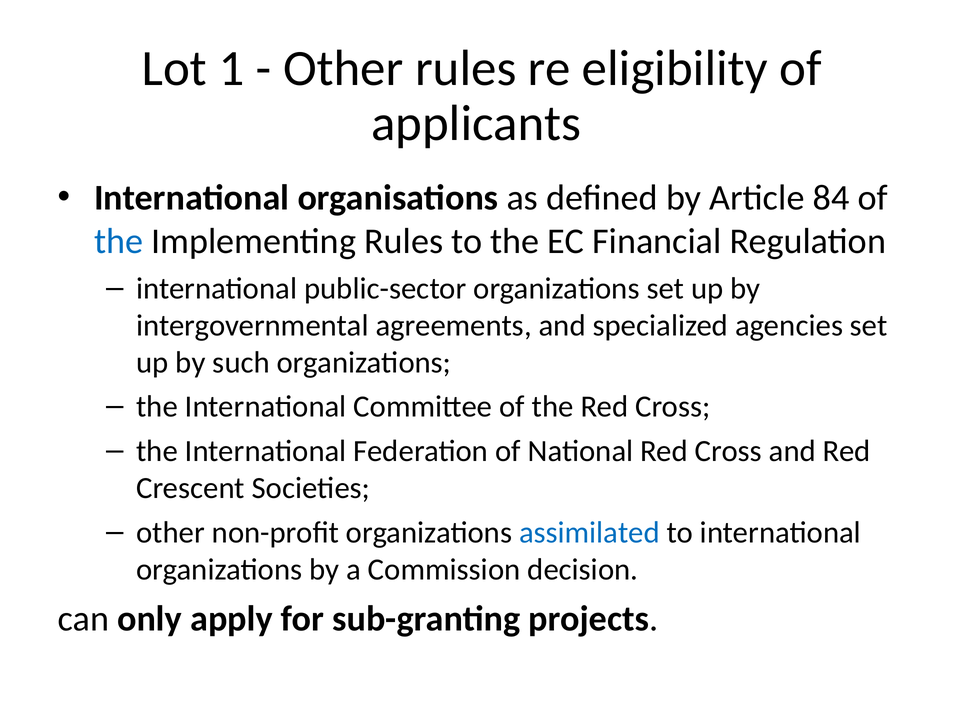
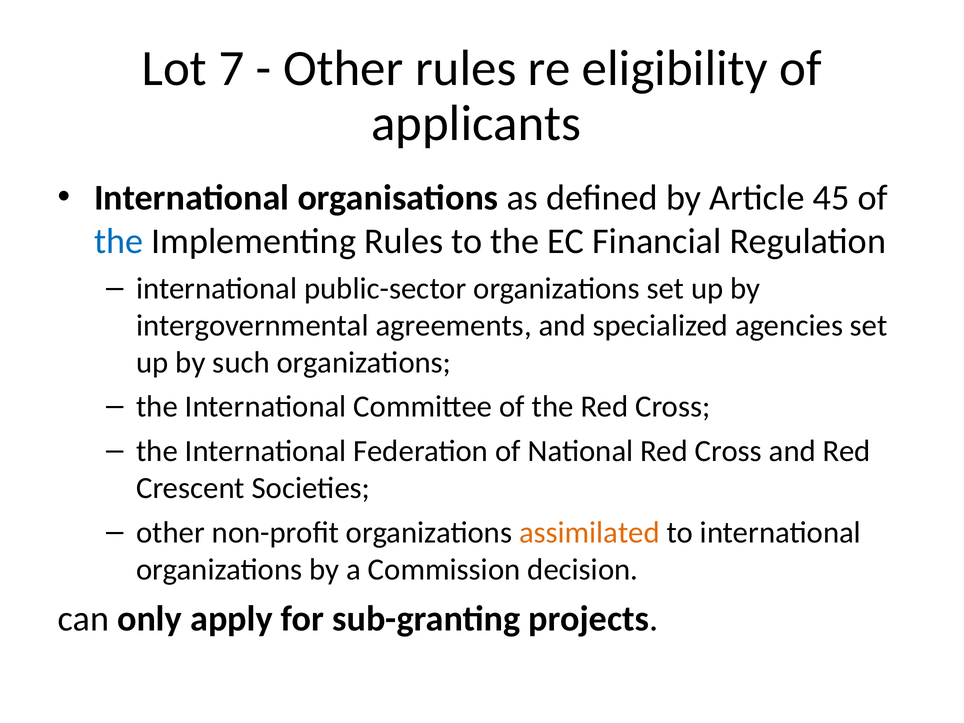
1: 1 -> 7 (231, 68)
84: 84 -> 45 (831, 198)
assimilated colour: blue -> orange (590, 533)
